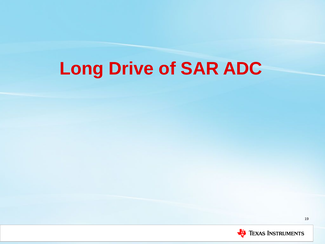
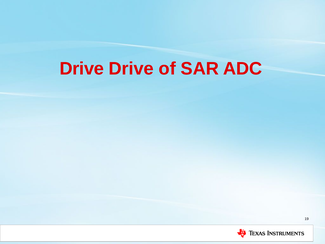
Long: Long -> Drive (82, 68)
